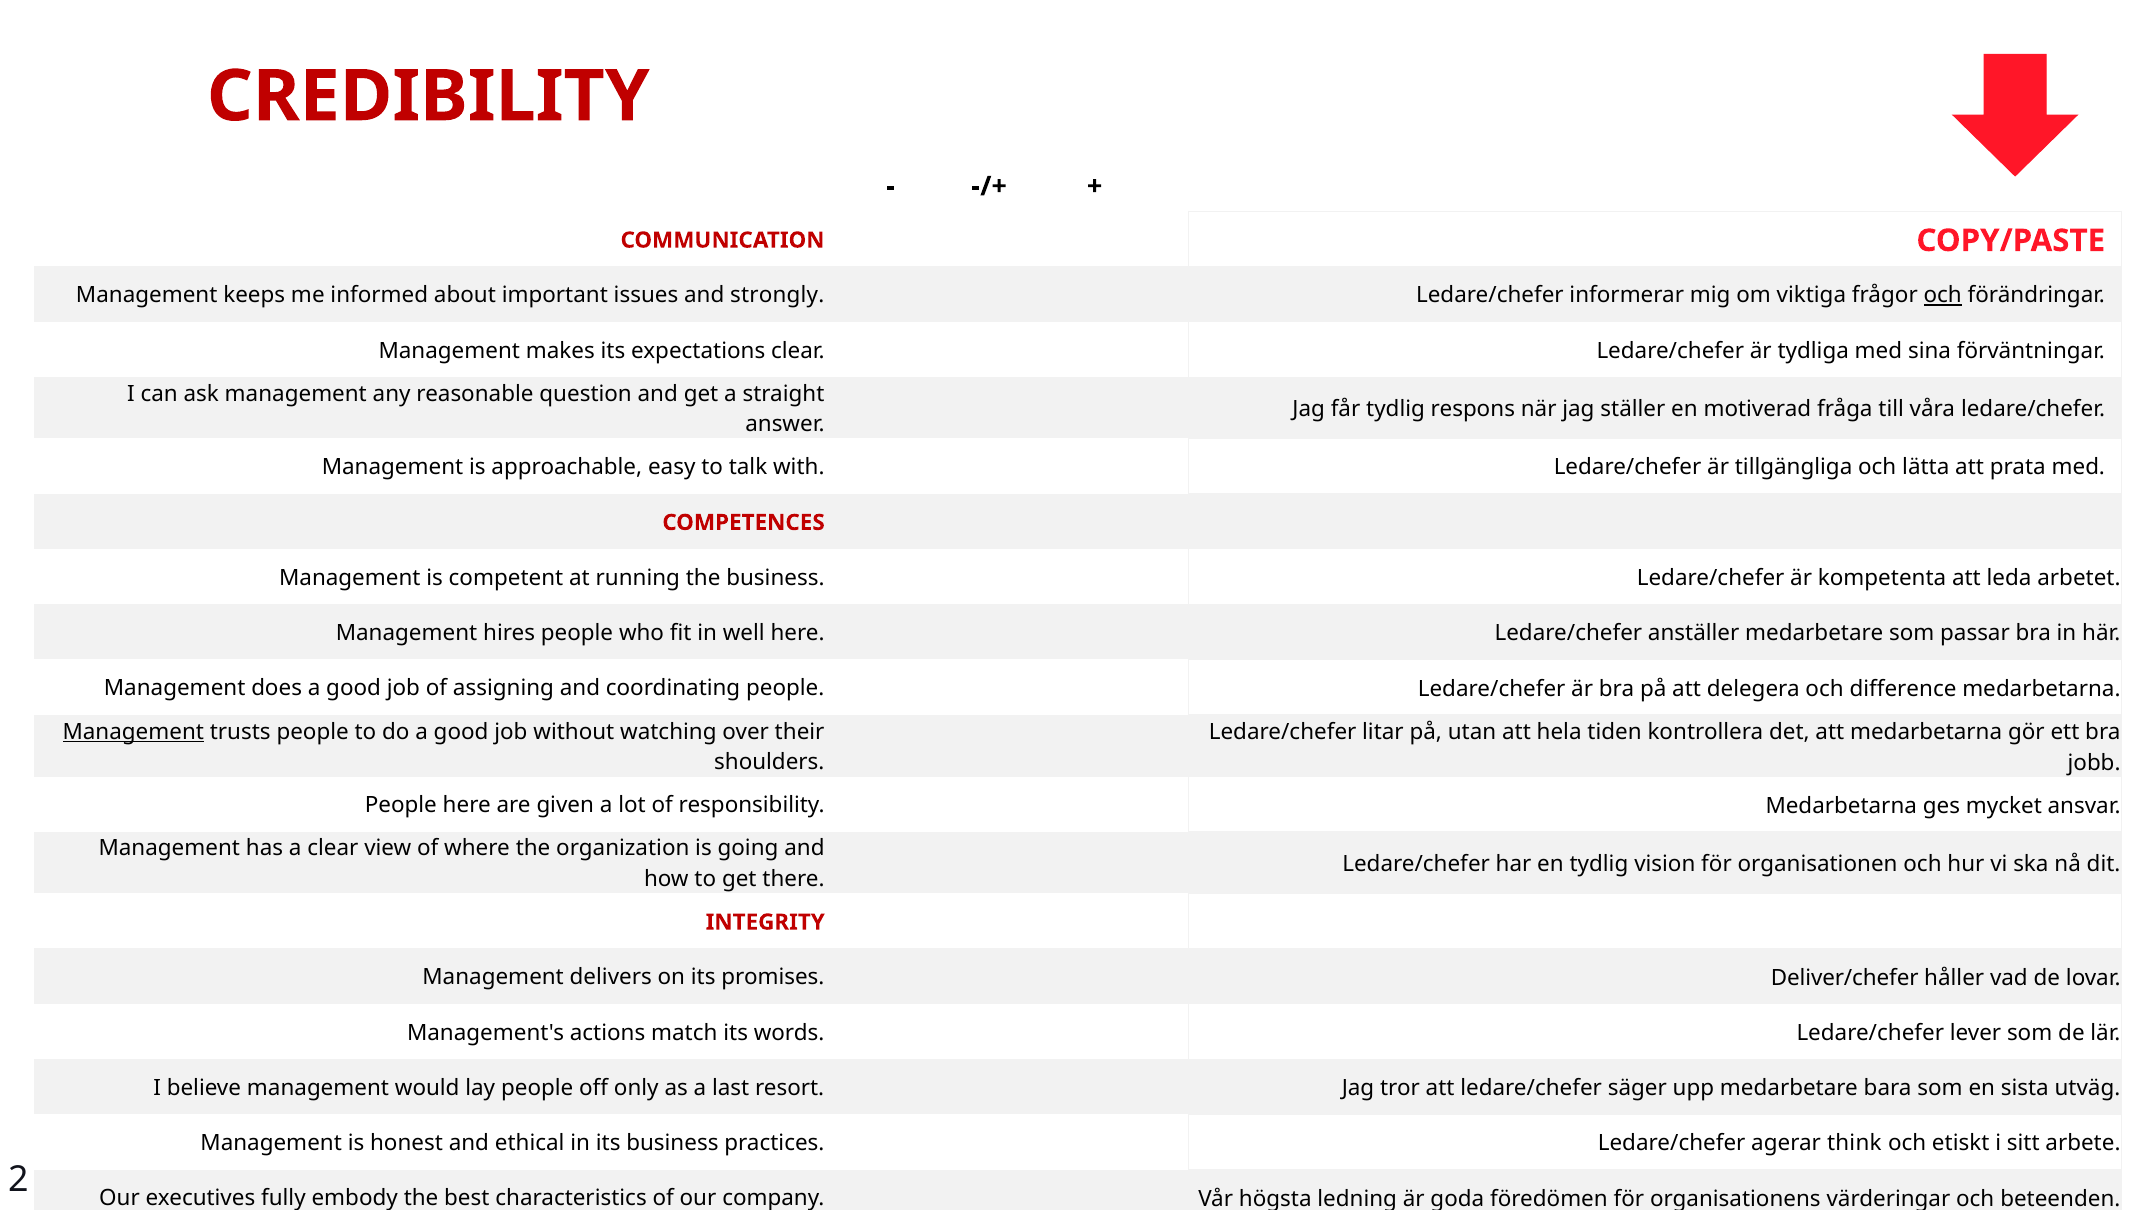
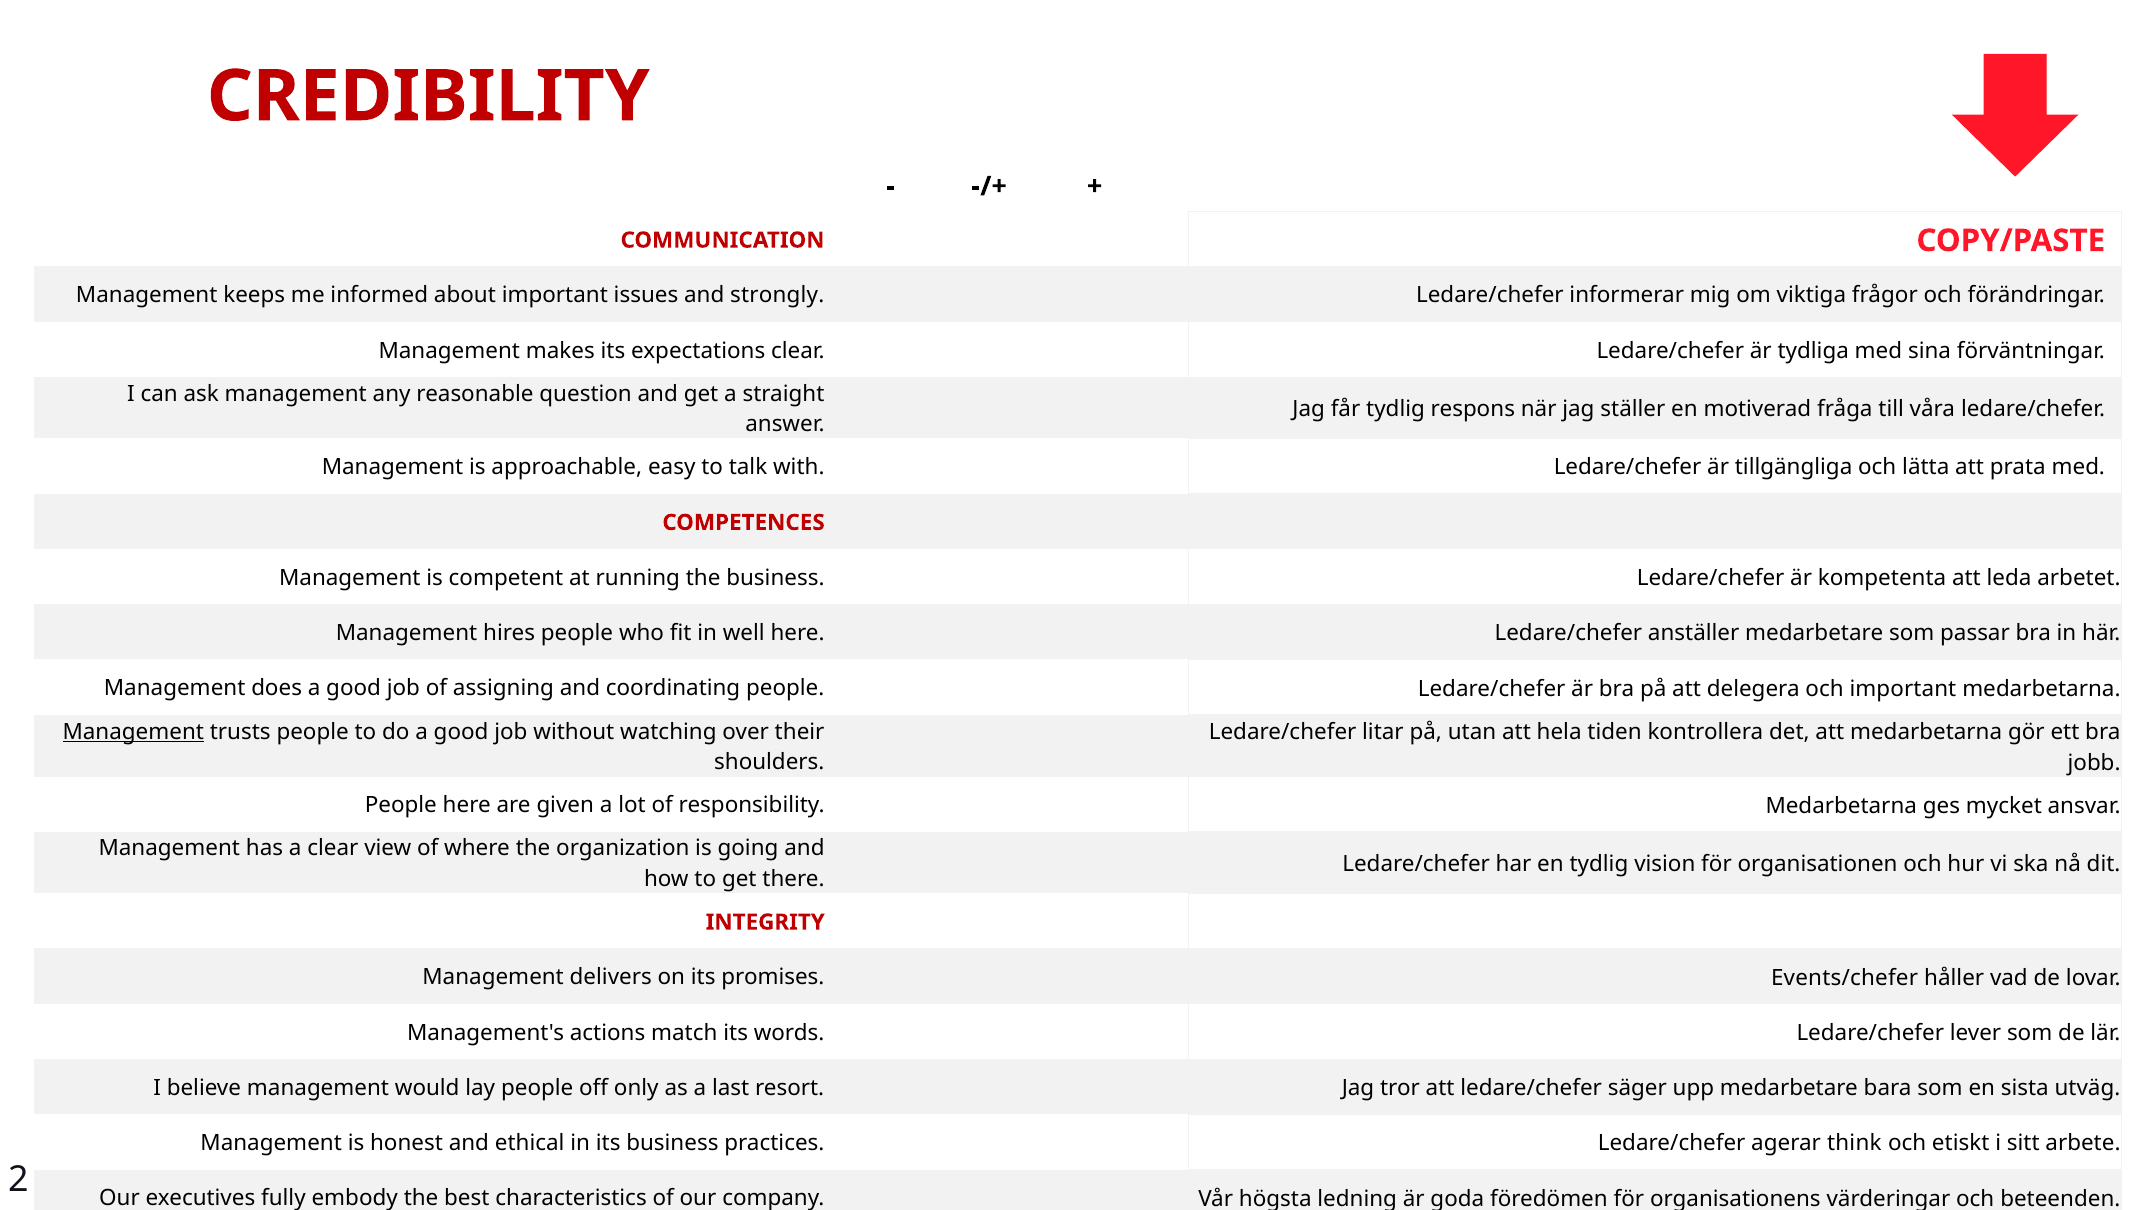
och underline: present -> none (1943, 295)
och difference: difference -> important (1903, 689)
Deliver/chefer: Deliver/chefer -> Events/chefer (1845, 978)
